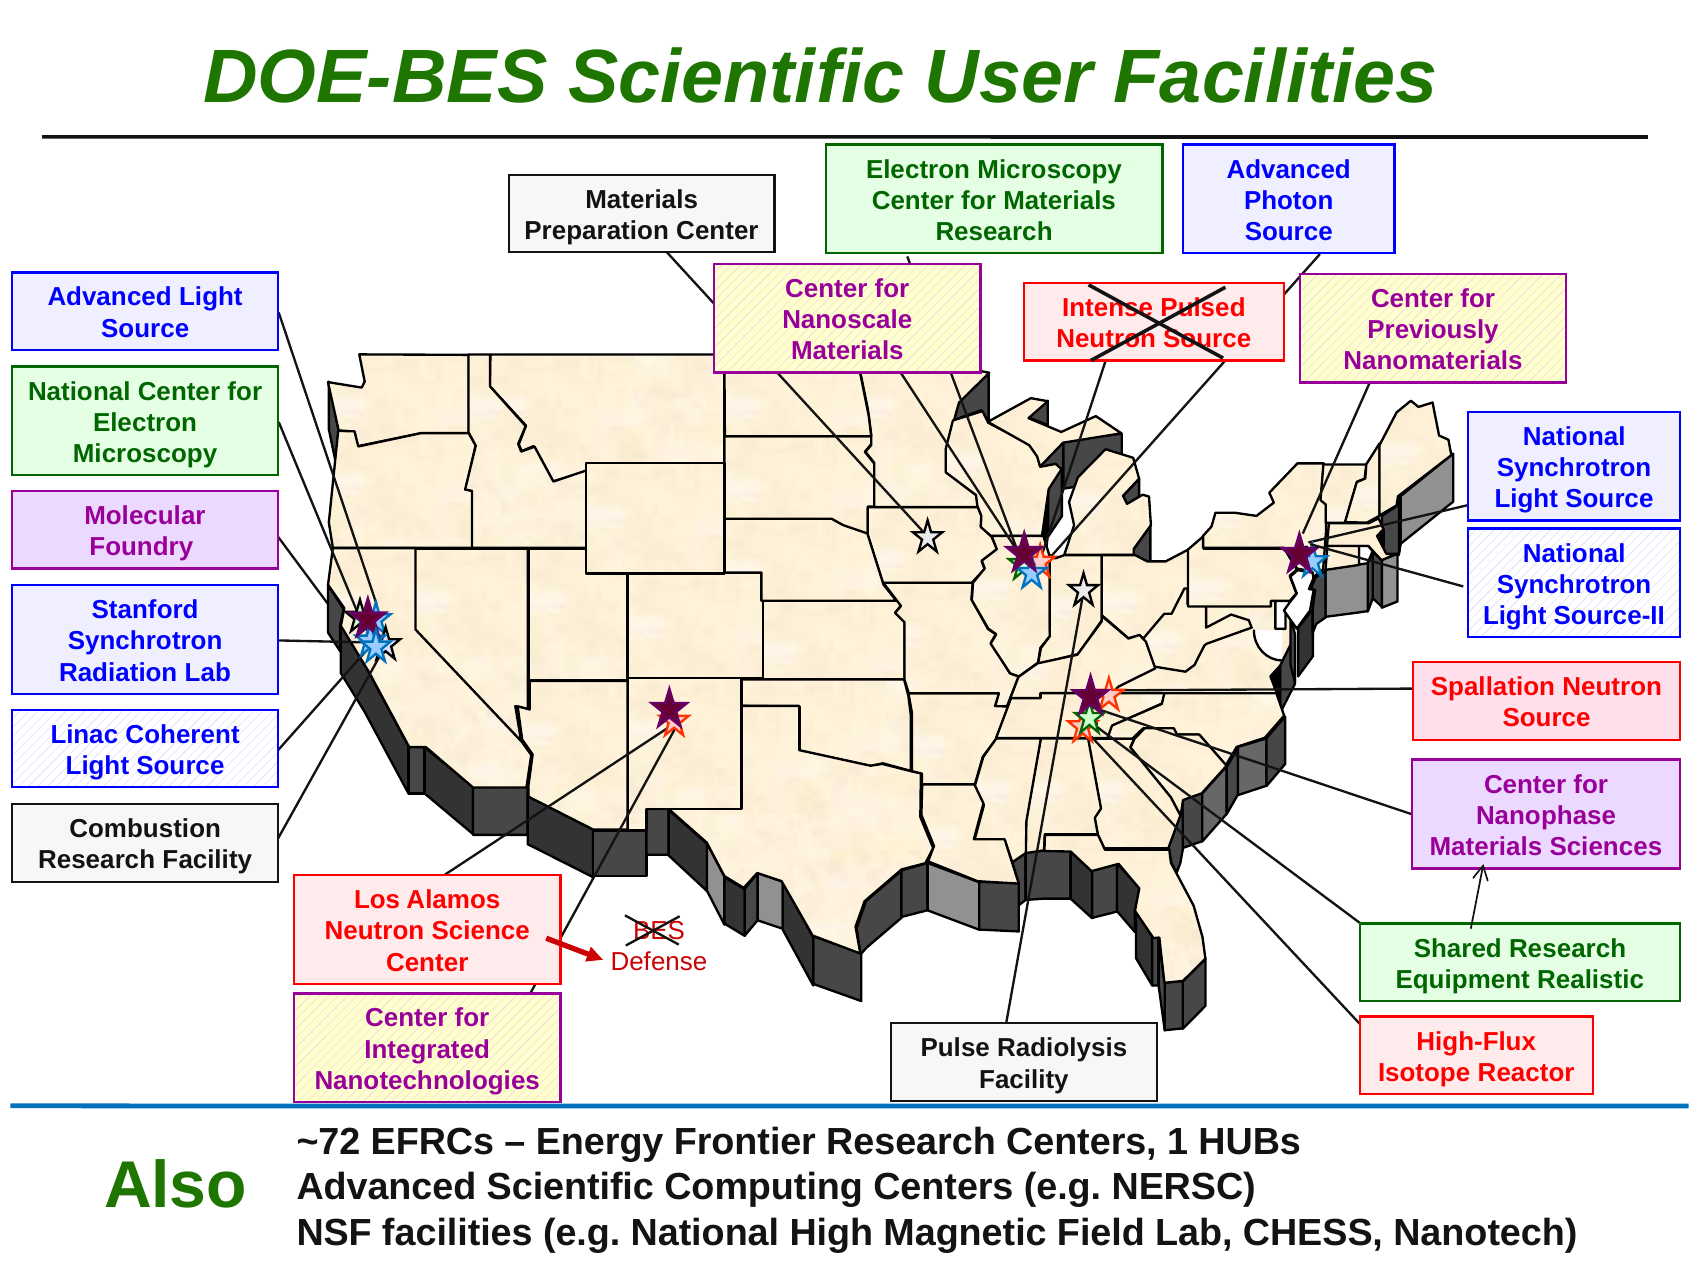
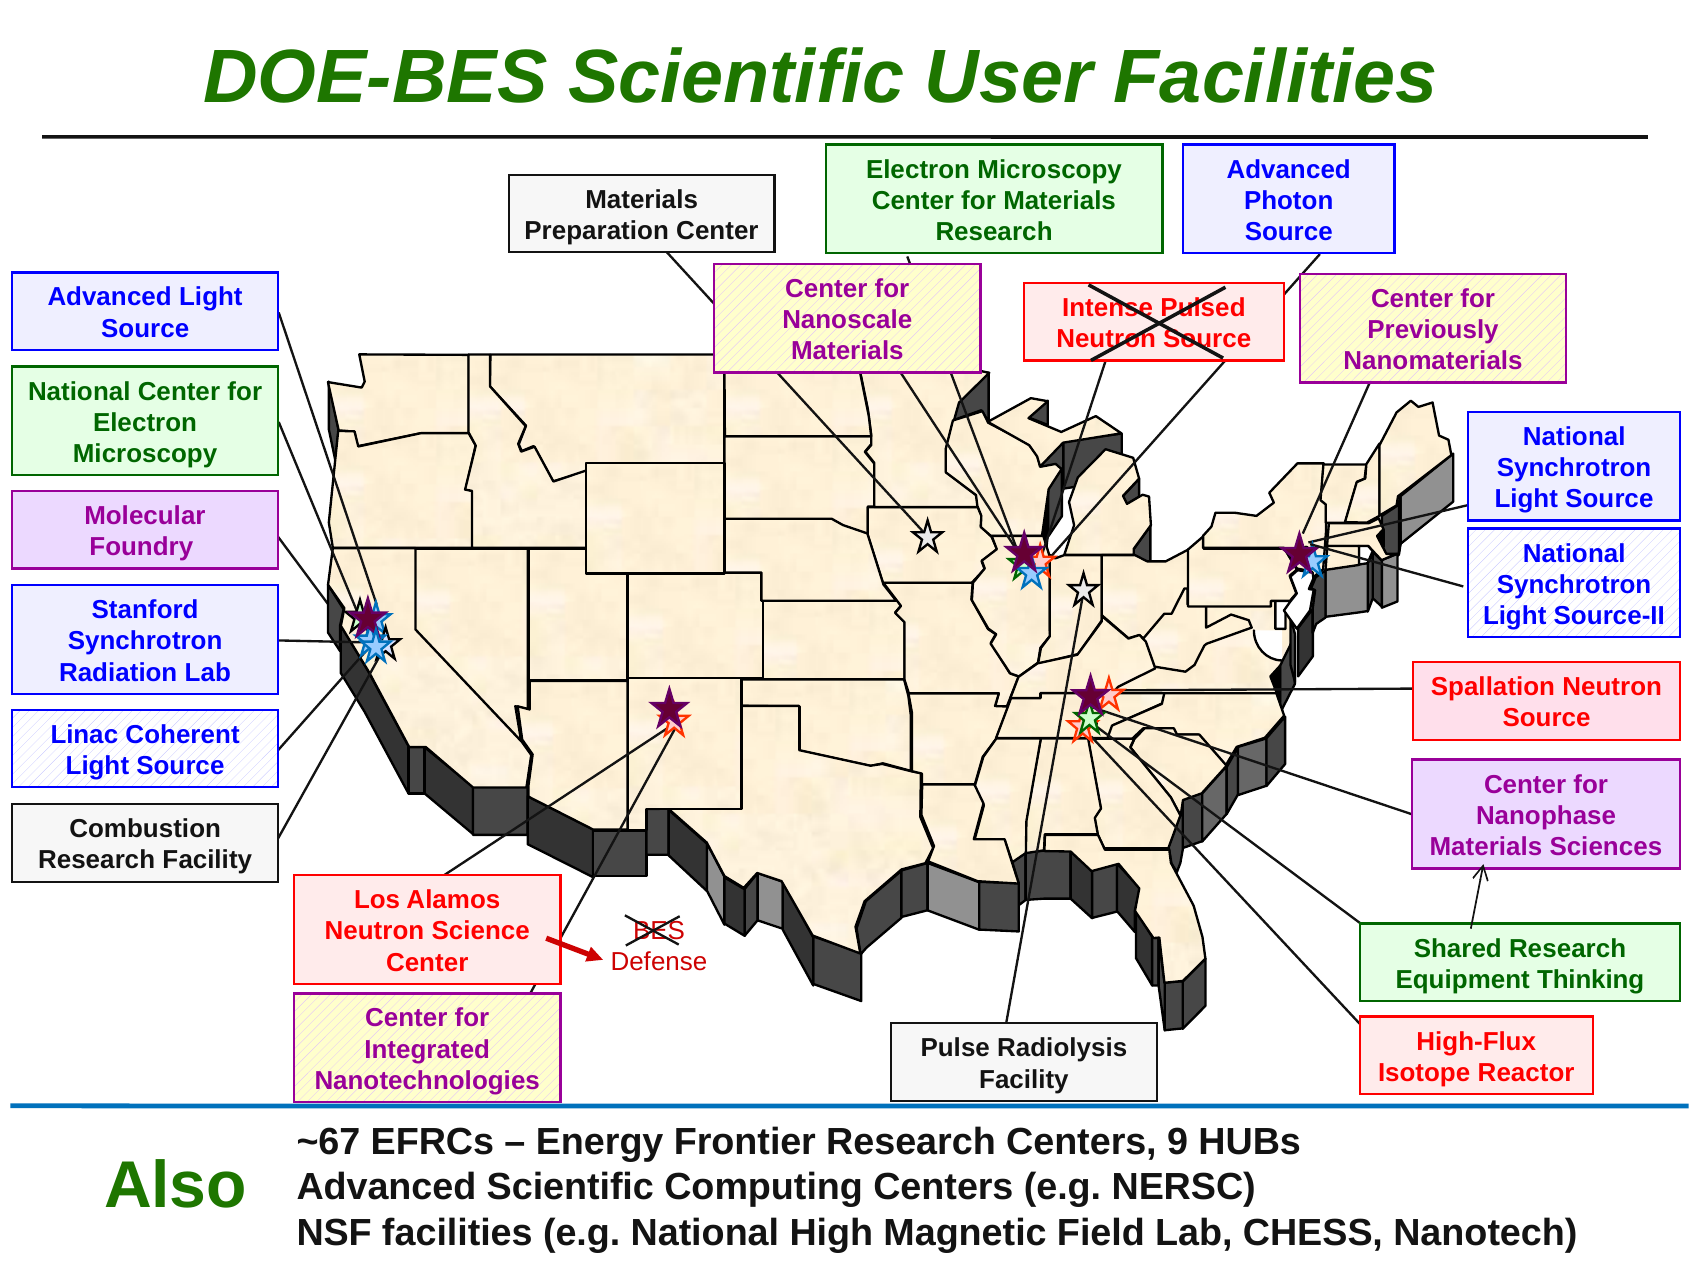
Realistic: Realistic -> Thinking (1591, 979)
~72: ~72 -> ~67 (328, 1141)
1: 1 -> 9 (1178, 1141)
